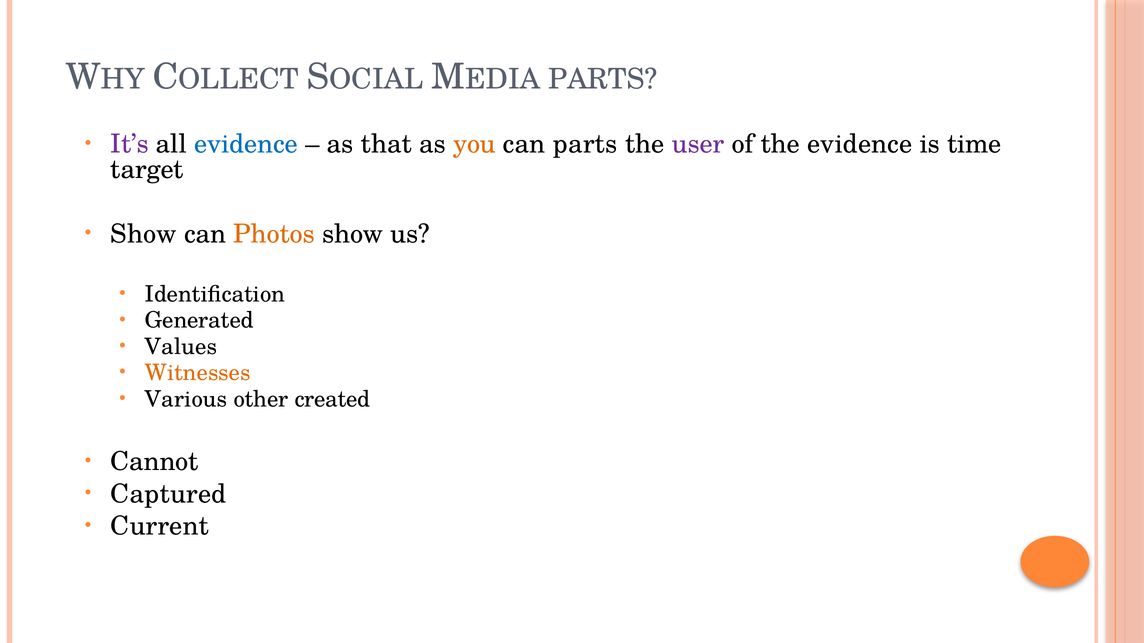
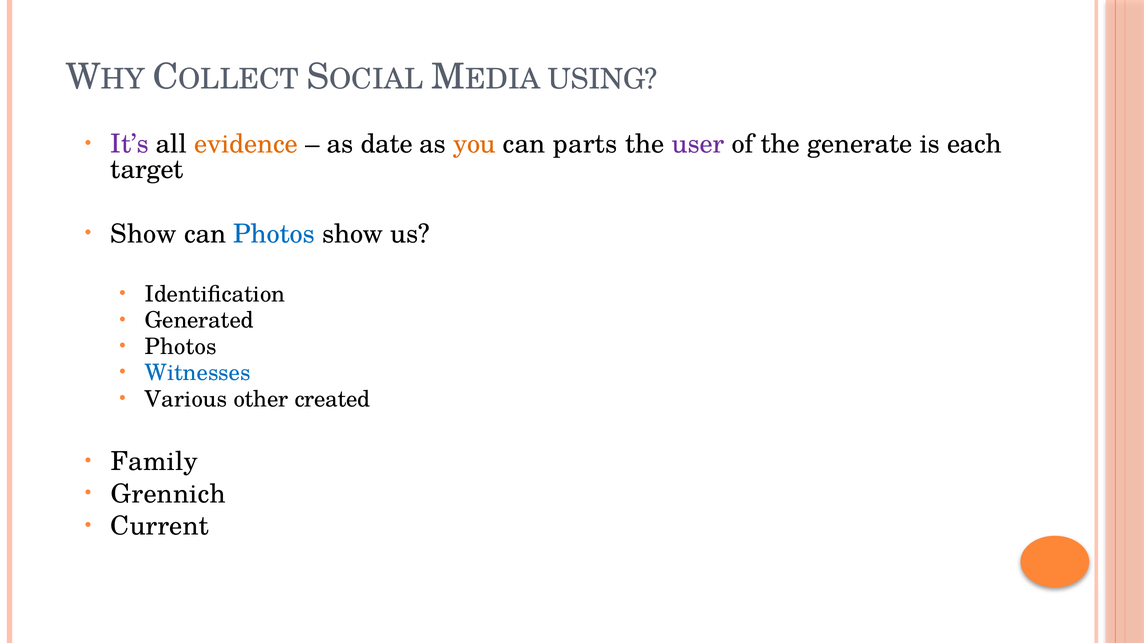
PARTS: PARTS -> USING (603, 79)
evidence colour: blue -> orange (246, 144)
that: that -> date (387, 144)
the evidence: evidence -> generate (860, 144)
time: time -> each (974, 144)
Photos colour: orange -> blue (274, 234)
Values: Values -> Photos (181, 347)
Witnesses colour: orange -> blue (198, 373)
Cannot: Cannot -> Family (154, 462)
Captured: Captured -> Grennich (168, 494)
